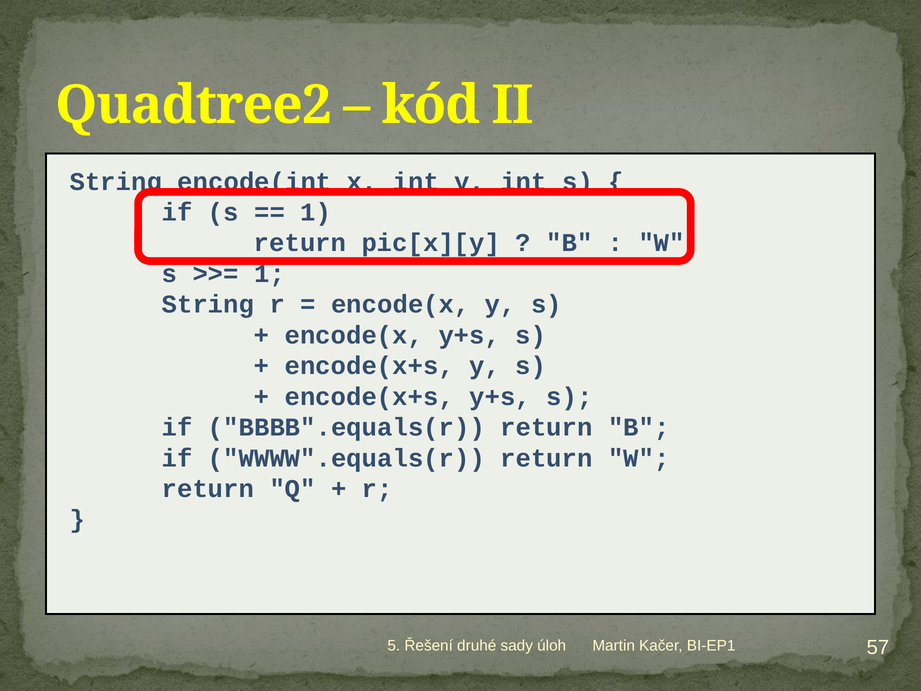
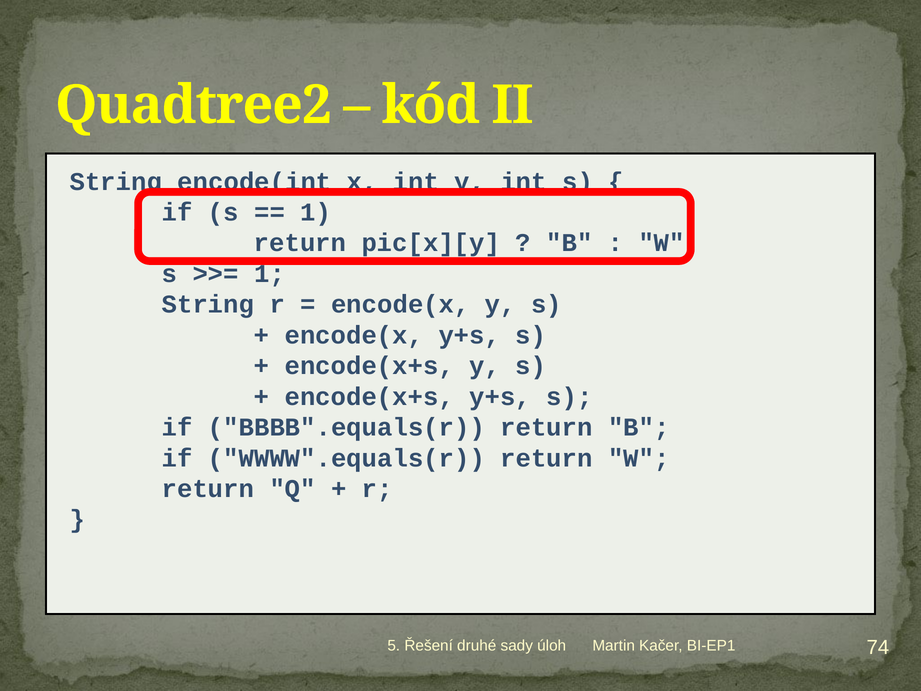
57: 57 -> 74 (878, 647)
